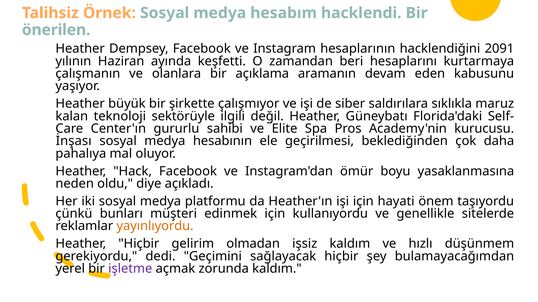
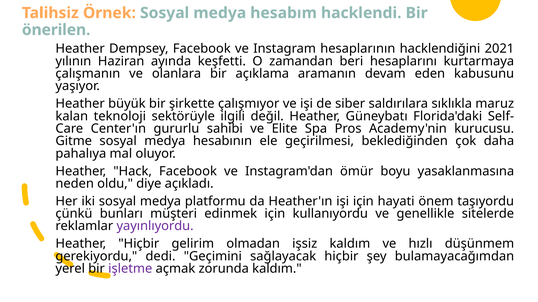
2091: 2091 -> 2021 (499, 49)
İnşası: İnşası -> Gitme (74, 141)
yayınlıyordu colour: orange -> purple (155, 227)
